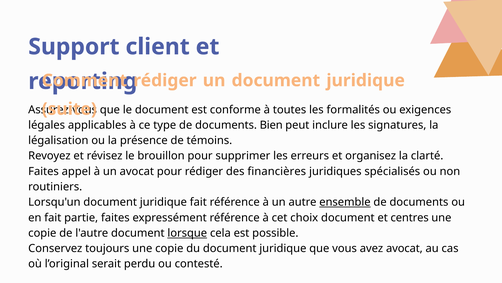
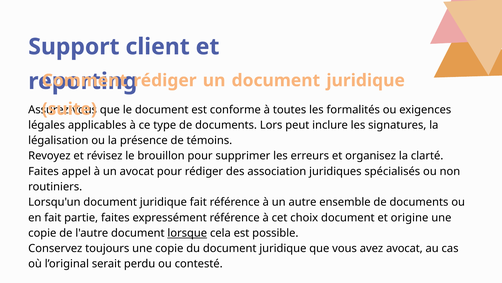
Bien: Bien -> Lors (271, 125)
financières: financières -> association (277, 171)
ensemble underline: present -> none (345, 202)
centres: centres -> origine (410, 217)
